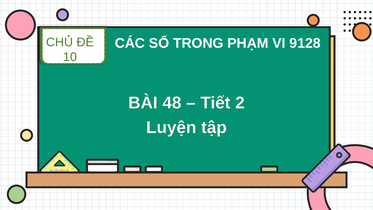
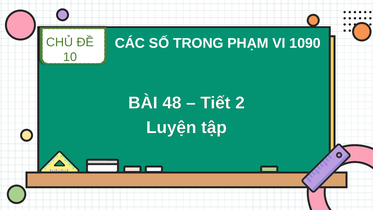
9128: 9128 -> 1090 (305, 43)
